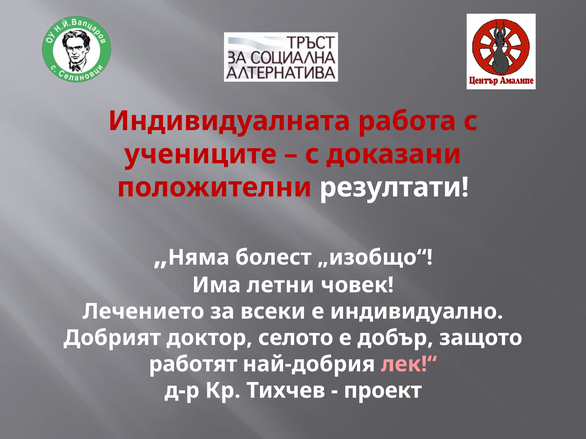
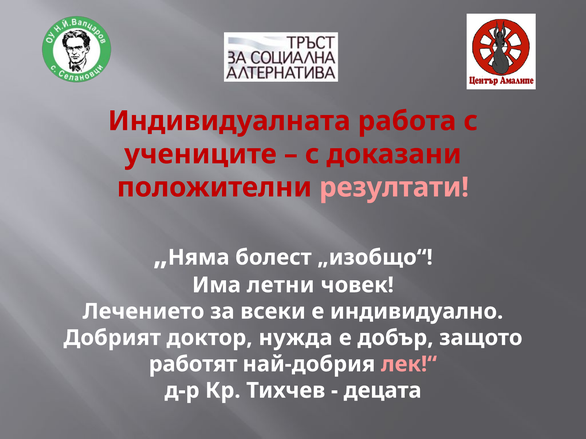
резултати colour: white -> pink (394, 188)
селото: селото -> нужда (296, 338)
проект: проект -> децата (383, 391)
